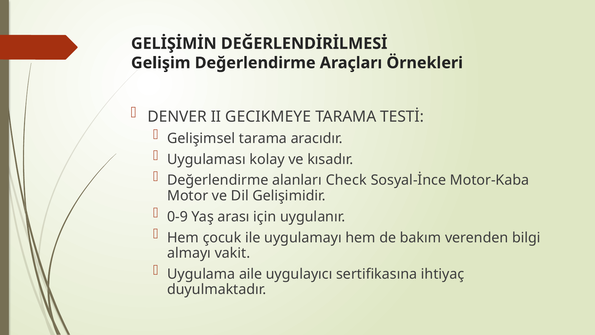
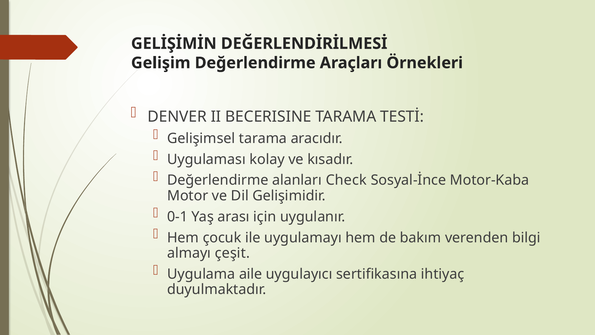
GECIKMEYE: GECIKMEYE -> BECERISINE (268, 117)
0-9: 0-9 -> 0-1 (178, 216)
vakit: vakit -> çeşit (232, 253)
